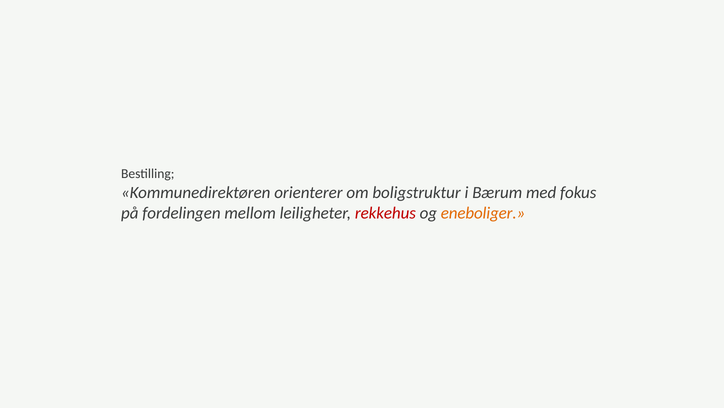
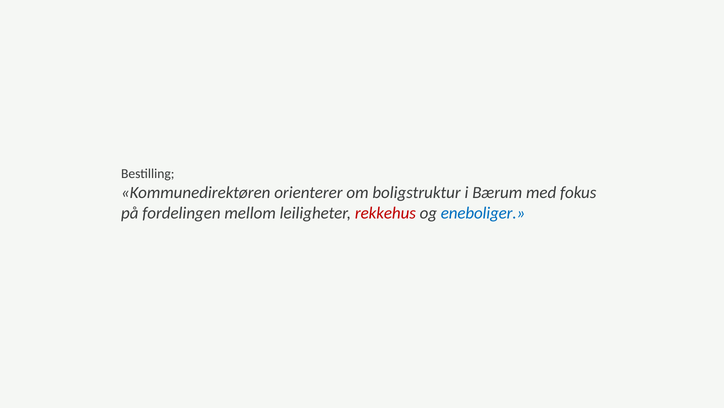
eneboliger colour: orange -> blue (483, 213)
